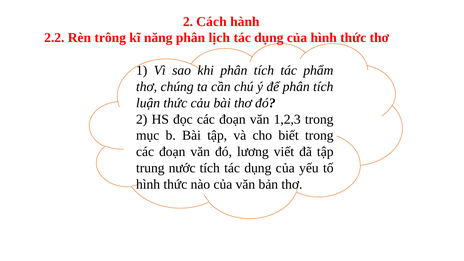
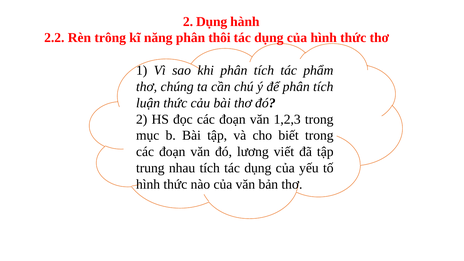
2 Cách: Cách -> Dụng (212, 22)
lịch: lịch -> thôi (219, 38)
nước: nước -> nhau (182, 168)
